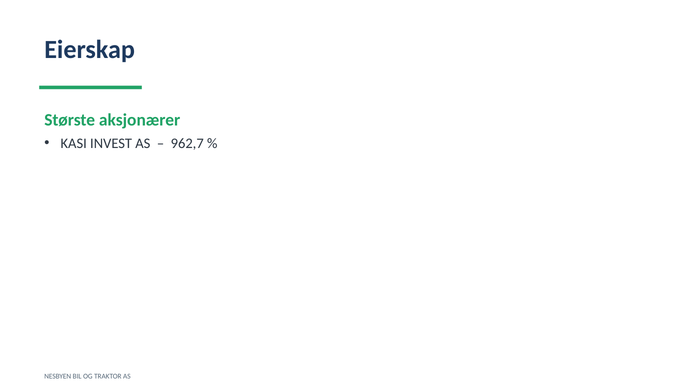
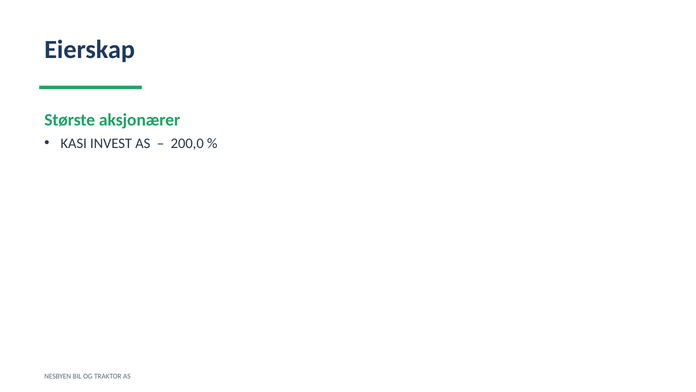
962,7: 962,7 -> 200,0 (187, 143)
